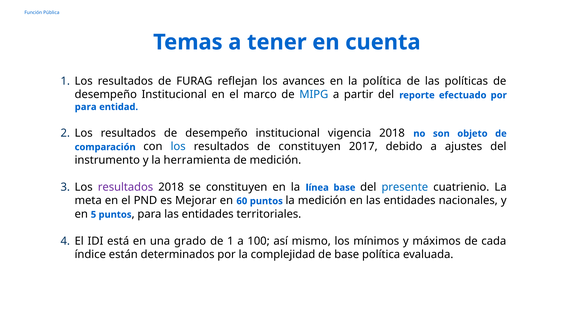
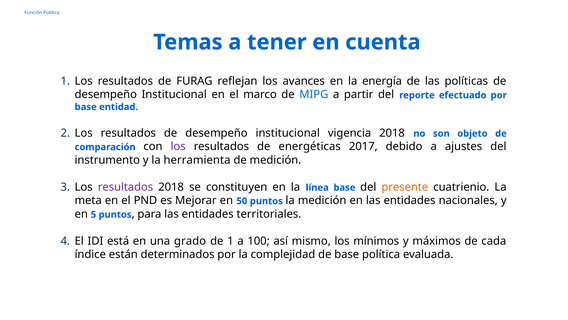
la política: política -> energía (382, 81)
para: para -> base (86, 107)
los colour: blue -> purple (178, 146)
de constituyen: constituyen -> energéticas (310, 146)
presente colour: blue -> orange (405, 187)
60: 60 -> 50 (242, 201)
